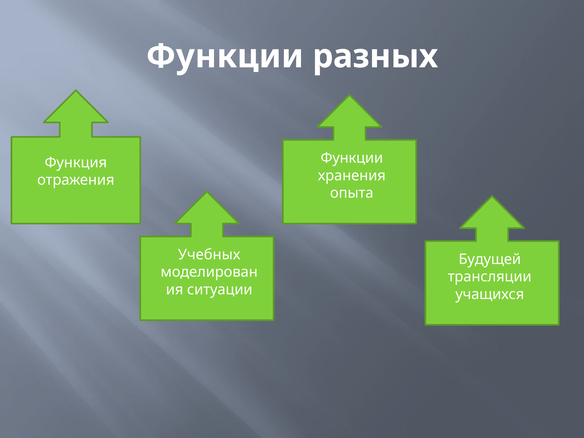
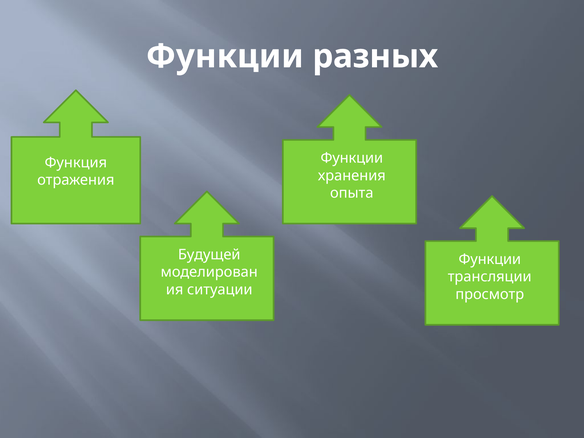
Учебных: Учебных -> Будущей (209, 255)
Будущей: Будущей -> Функции (490, 259)
учащихся: учащихся -> просмотр (490, 294)
